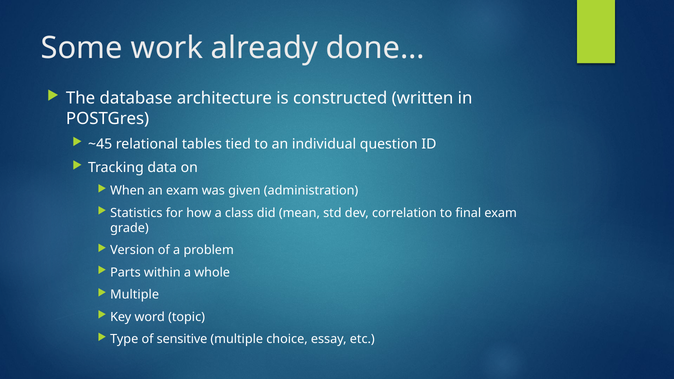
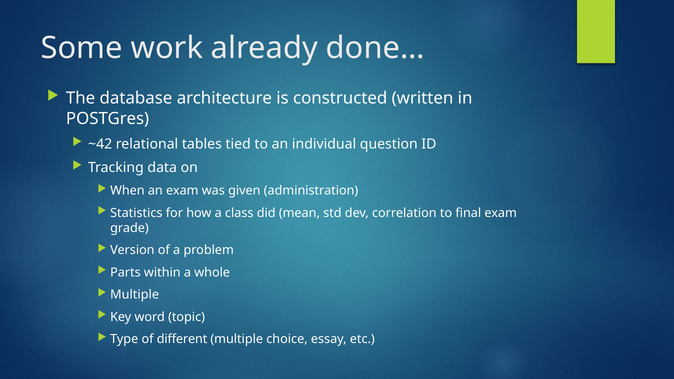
~45: ~45 -> ~42 (100, 144)
sensitive: sensitive -> different (182, 339)
